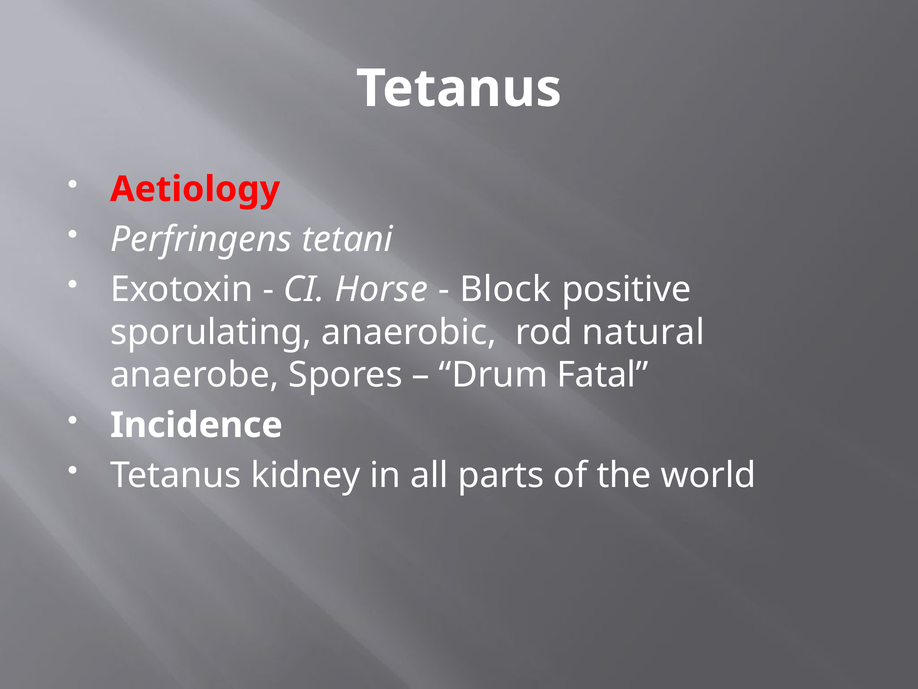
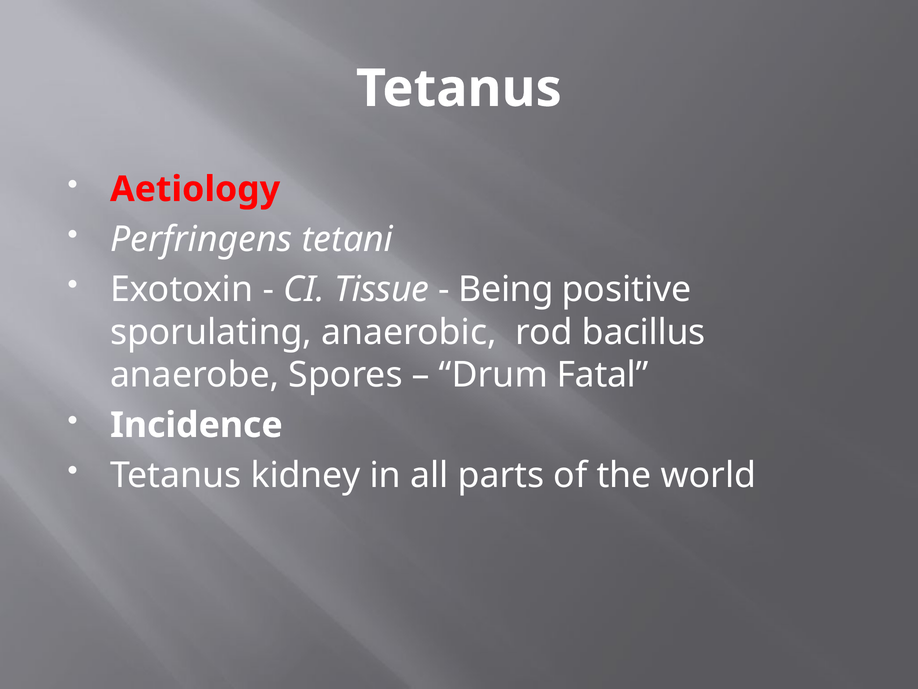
Horse: Horse -> Tissue (382, 289)
Block: Block -> Being (506, 289)
natural: natural -> bacillus (644, 332)
